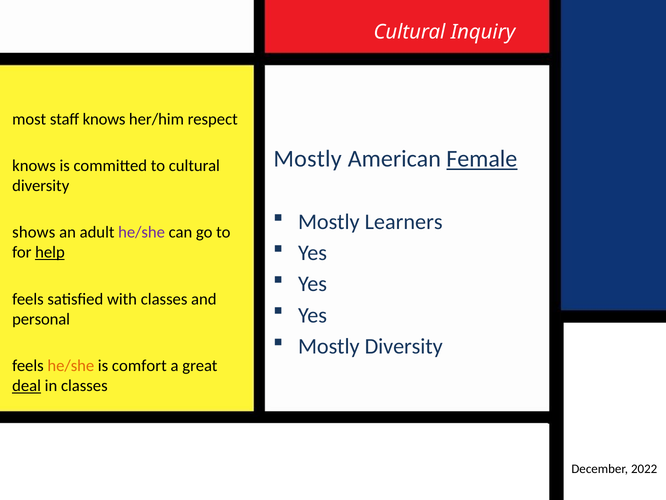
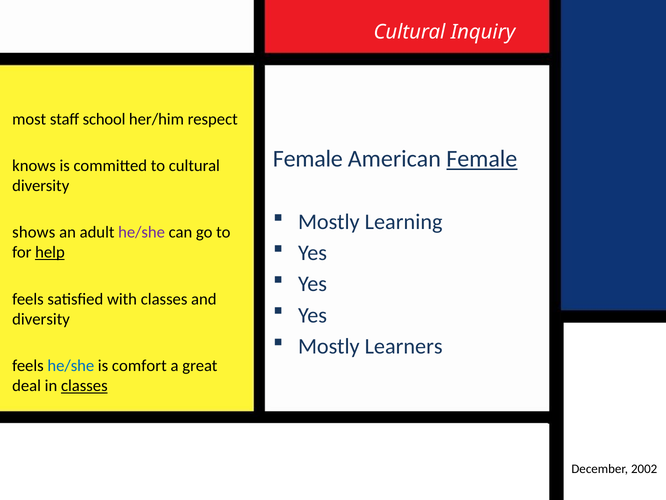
staff knows: knows -> school (104, 119)
Mostly: Mostly -> Female (308, 159)
Learners: Learners -> Learning (404, 222)
personal: personal -> diversity (41, 319)
Mostly Diversity: Diversity -> Learners (404, 346)
he/she colour: orange -> blue (71, 365)
deal underline: present -> none (27, 385)
classes underline: none -> present (84, 385)
2022: 2022 -> 2002 (644, 468)
